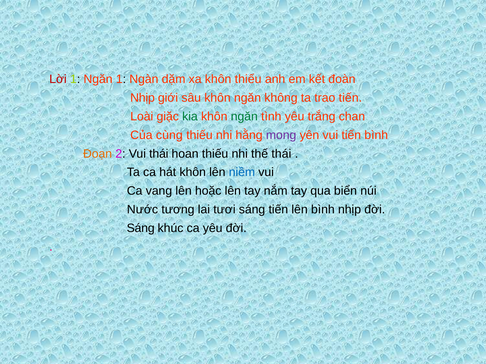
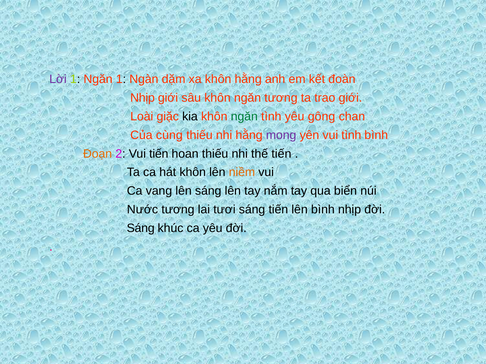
Lời colour: red -> purple (58, 79)
khôn thiếu: thiếu -> hằng (248, 79)
ngăn không: không -> tương (281, 98)
trao tiến: tiến -> giới (350, 98)
kia colour: green -> black (190, 117)
trắng: trắng -> gông (322, 117)
vui tiến: tiến -> tình (351, 135)
Vui thái: thái -> tiến (159, 154)
thế thái: thái -> tiến (281, 154)
niềm colour: blue -> orange (242, 173)
lên hoặc: hoặc -> sáng (208, 191)
